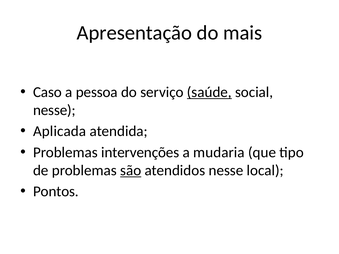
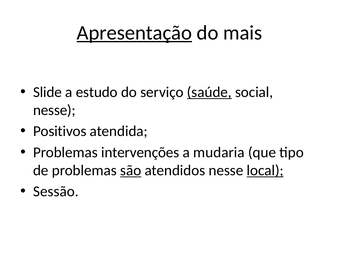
Apresentação underline: none -> present (134, 33)
Caso: Caso -> Slide (47, 92)
pessoa: pessoa -> estudo (97, 92)
Aplicada: Aplicada -> Positivos (60, 131)
local underline: none -> present (265, 171)
Pontos: Pontos -> Sessão (56, 192)
